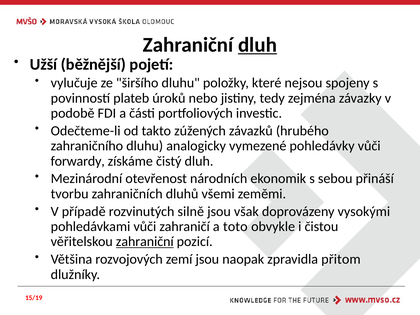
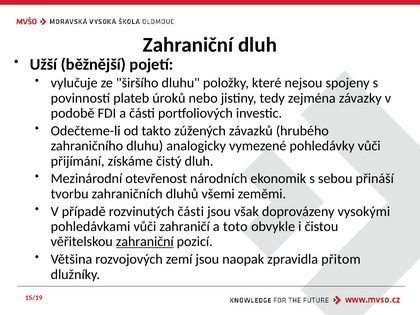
dluh underline: present -> none (257, 45)
forwardy: forwardy -> přijímání (78, 161)
rozvinutých silně: silně -> části (191, 211)
